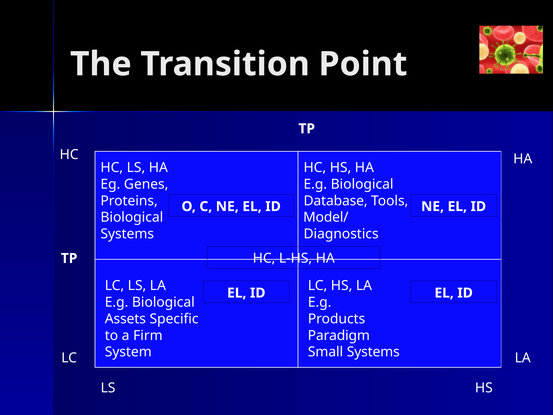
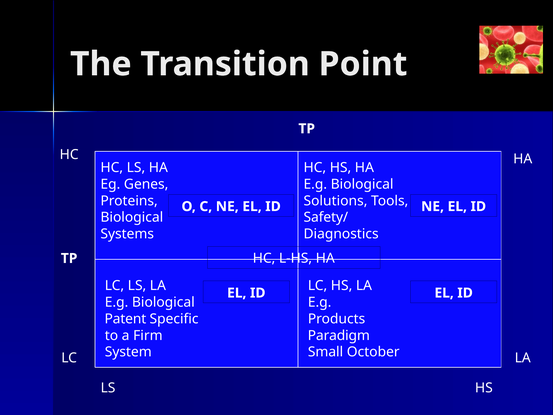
Database: Database -> Solutions (335, 201)
Model/: Model/ -> Safety/ (326, 217)
Assets: Assets -> Patent (125, 319)
Small Systems: Systems -> October (373, 352)
